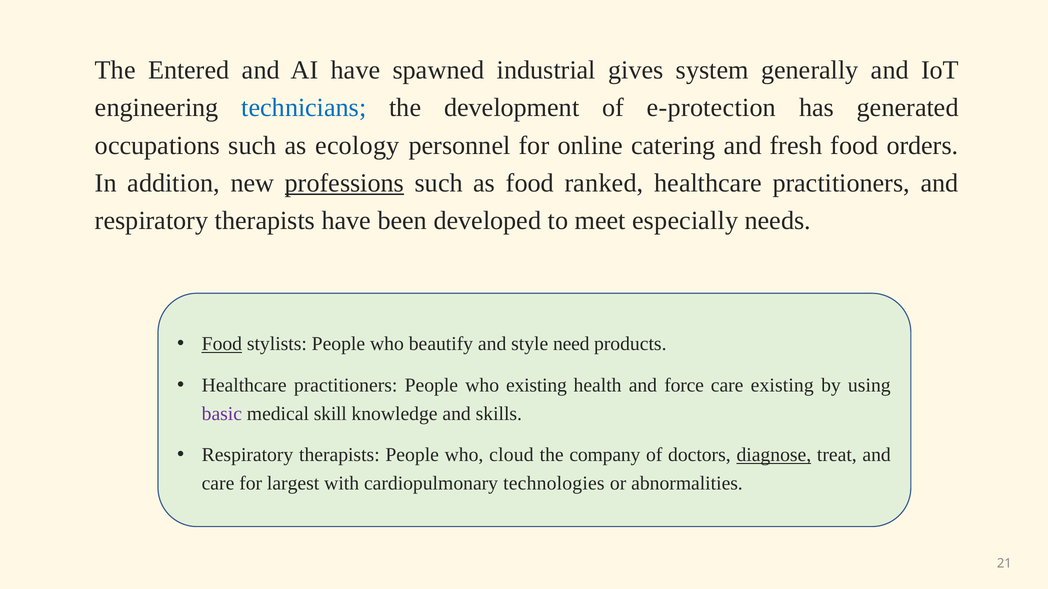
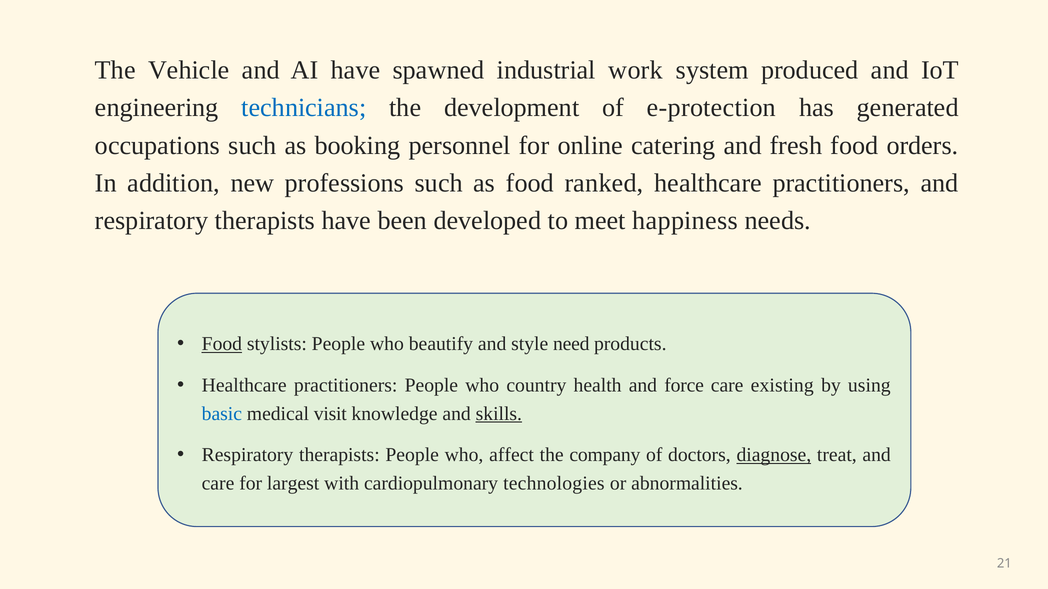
Entered: Entered -> Vehicle (189, 70)
gives: gives -> work (636, 70)
generally: generally -> produced (810, 70)
ecology: ecology -> booking (358, 146)
professions underline: present -> none (344, 183)
especially: especially -> happiness (685, 221)
who existing: existing -> country (536, 386)
basic colour: purple -> blue (222, 414)
skill: skill -> visit (330, 414)
skills underline: none -> present (499, 414)
cloud: cloud -> affect (512, 455)
